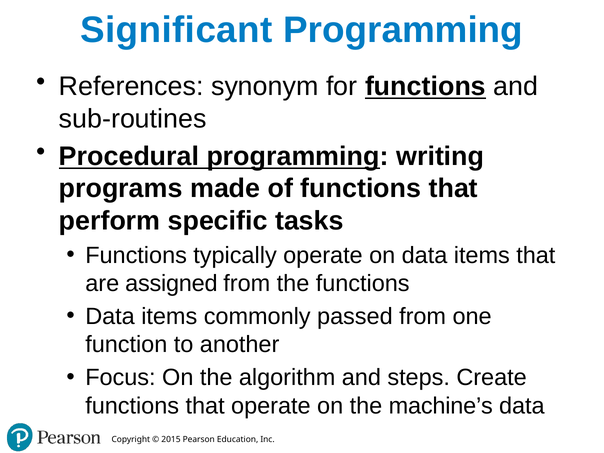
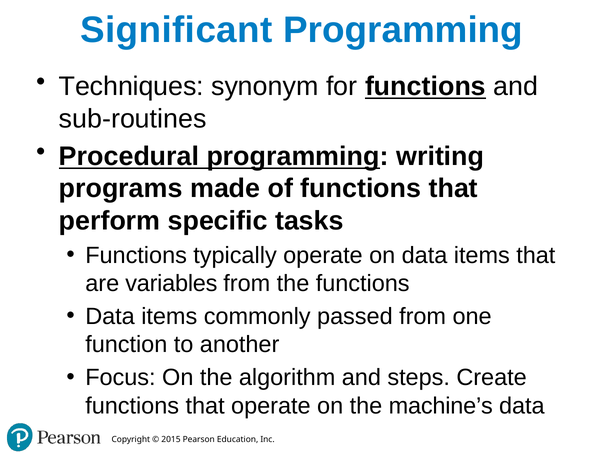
References: References -> Techniques (131, 86)
assigned: assigned -> variables (171, 284)
